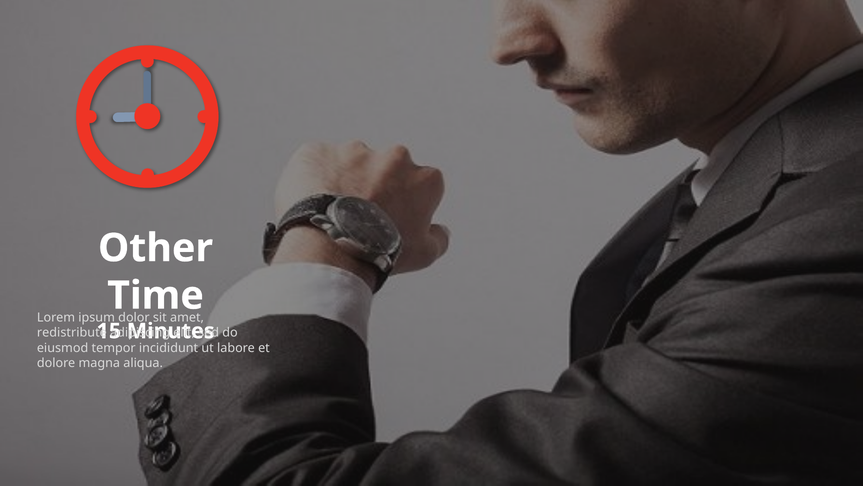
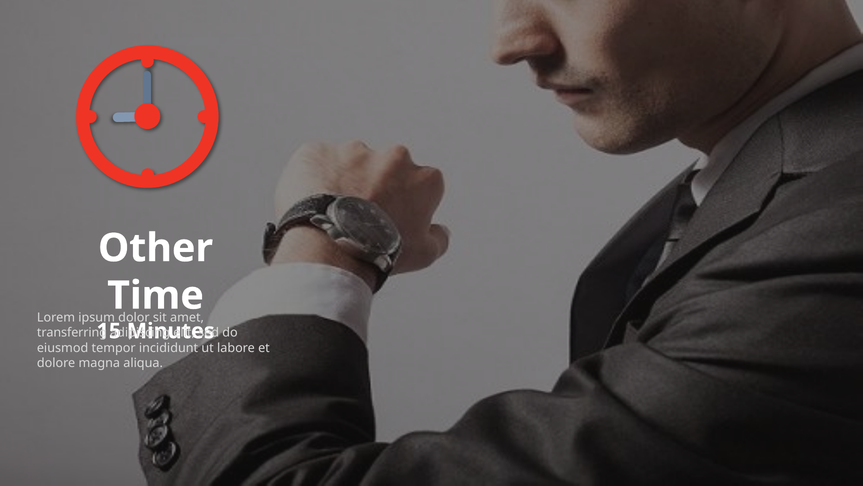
redistribute: redistribute -> transferring (72, 332)
